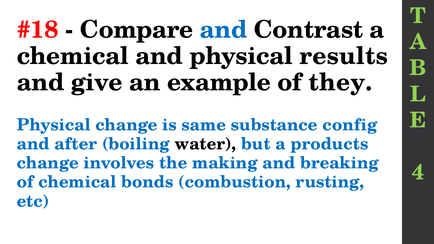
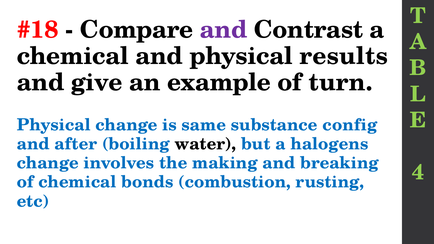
and colour: blue -> purple (224, 30)
they: they -> turn (340, 82)
products: products -> halogens (329, 144)
